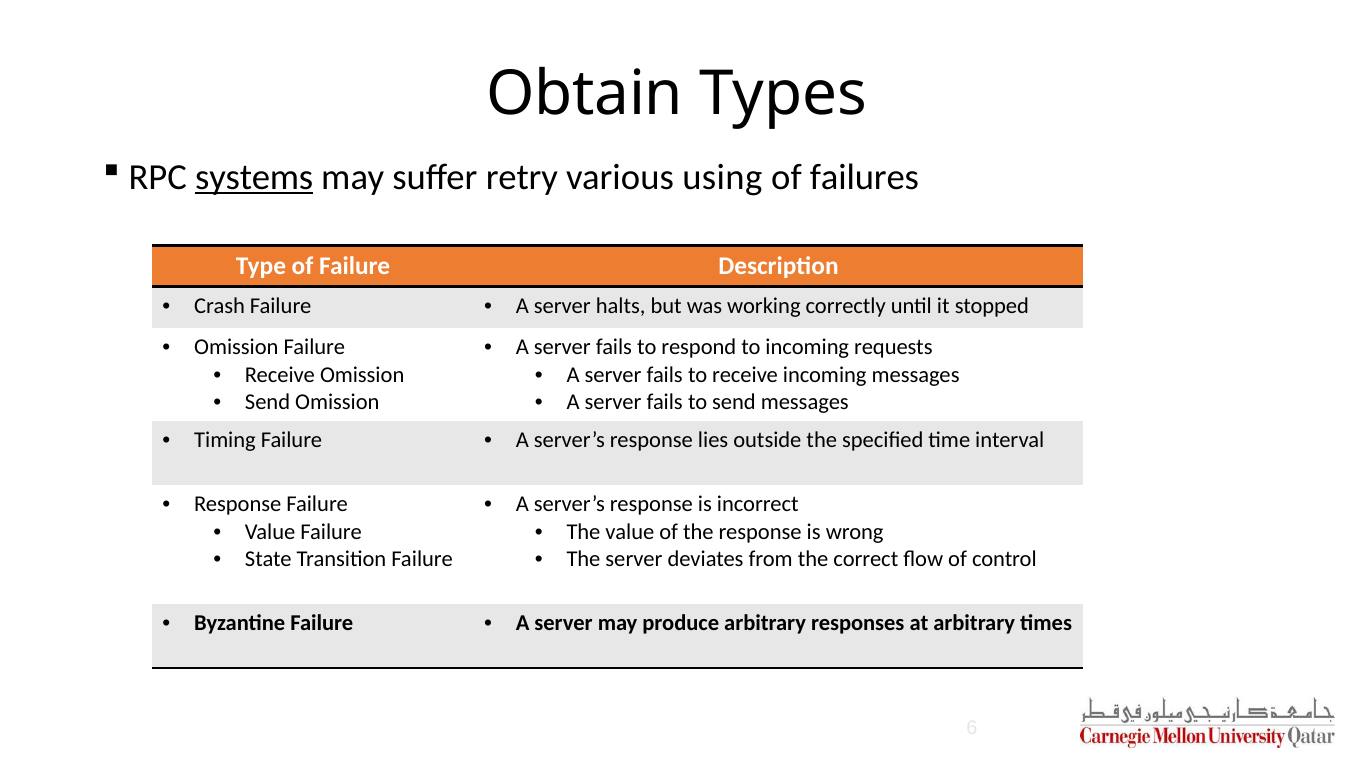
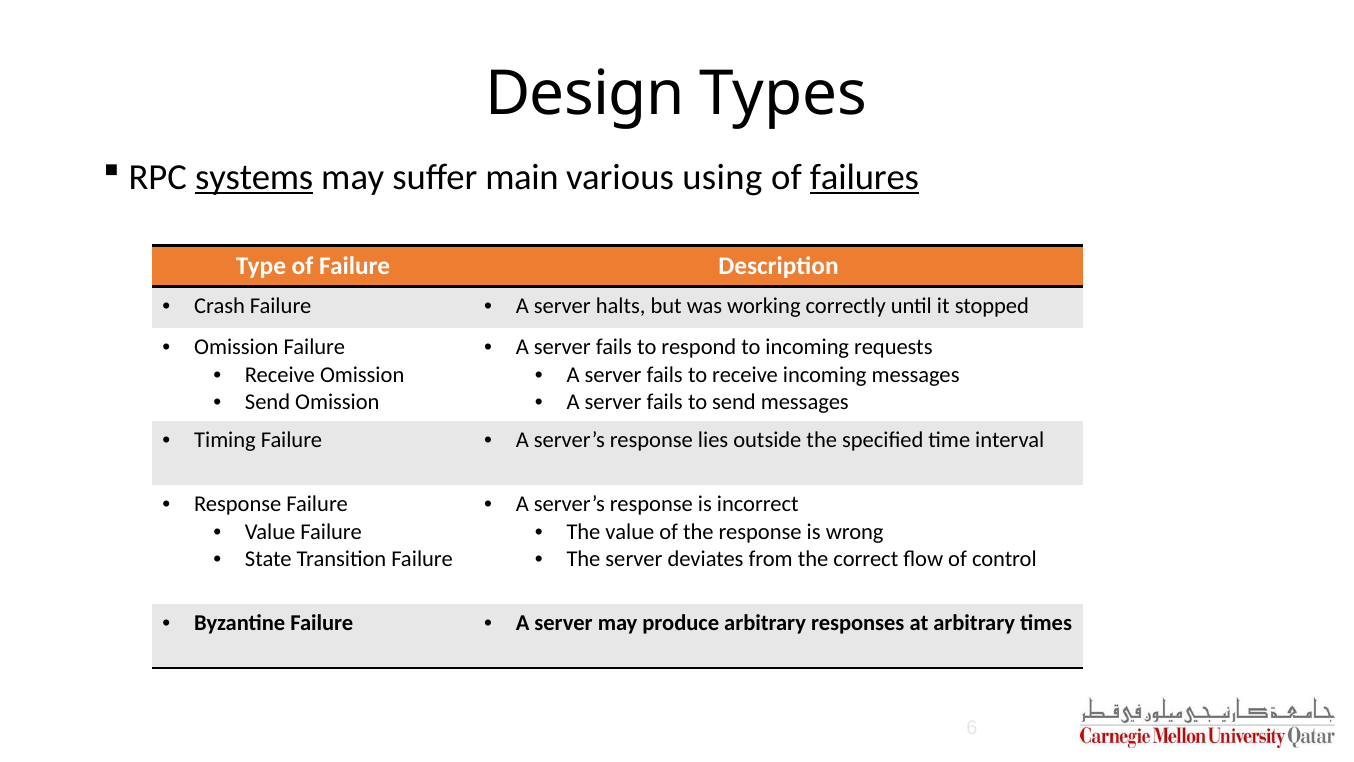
Obtain: Obtain -> Design (585, 94)
retry: retry -> main (522, 177)
failures underline: none -> present (864, 177)
